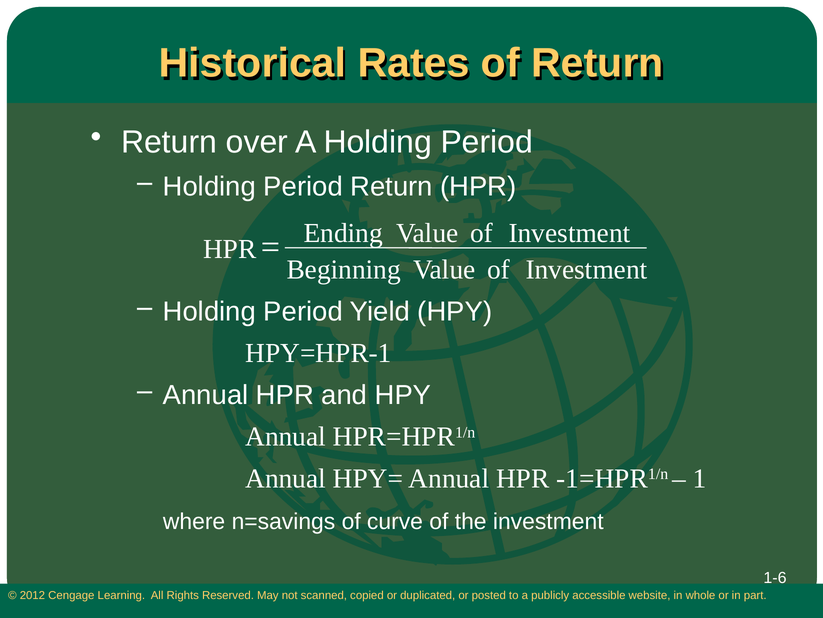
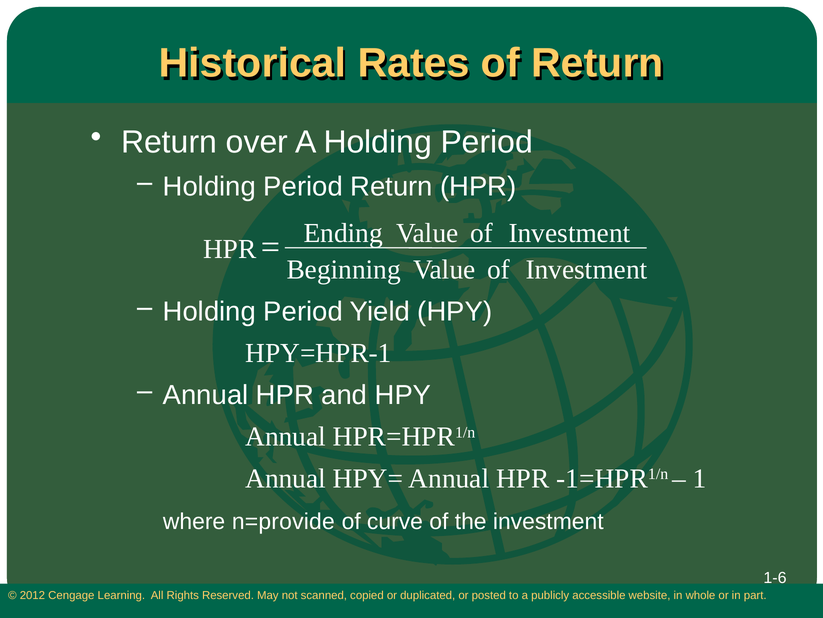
n=savings: n=savings -> n=provide (283, 521)
